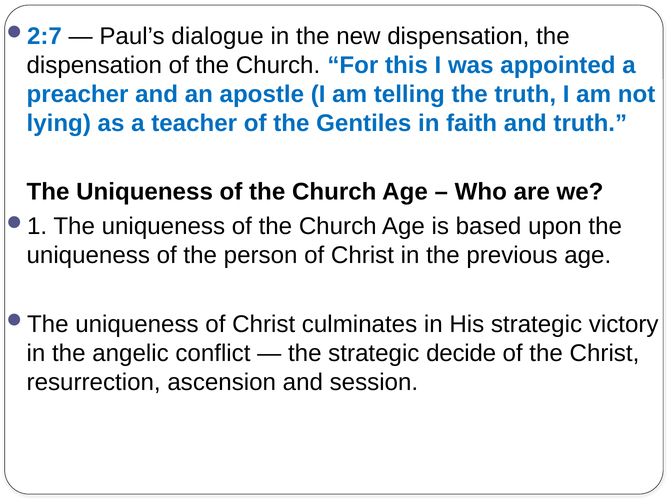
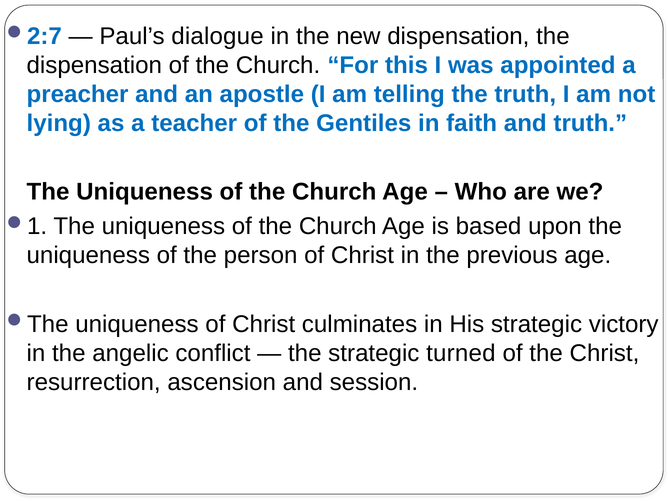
decide: decide -> turned (461, 353)
